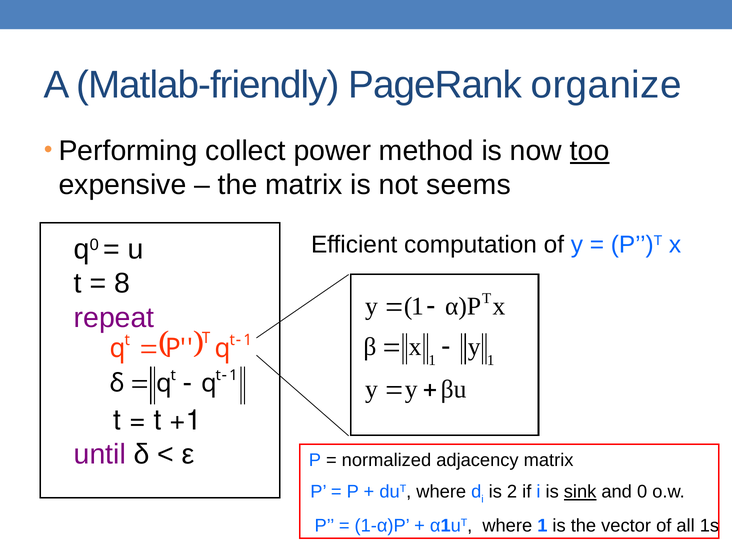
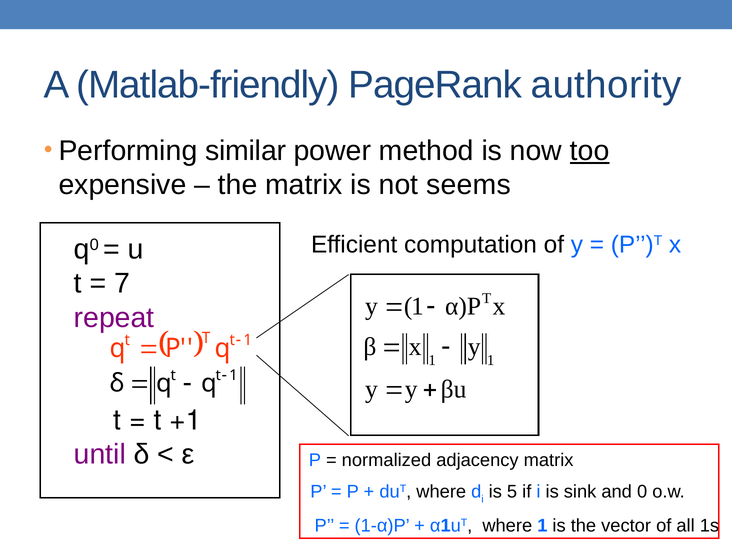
organize: organize -> authority (606, 85)
collect: collect -> similar (246, 151)
8: 8 -> 7 (122, 284)
2: 2 -> 5 (512, 492)
sink underline: present -> none (580, 492)
